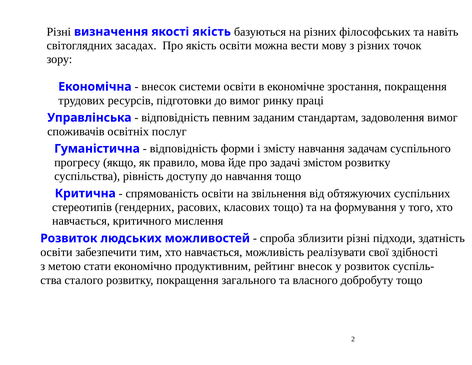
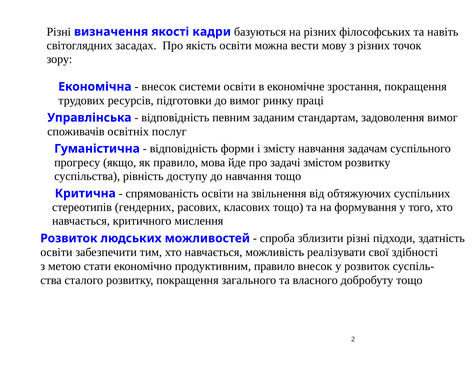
якості якість: якість -> кадри (212, 32)
продуктивним рейтинг: рейтинг -> правило (274, 266)
